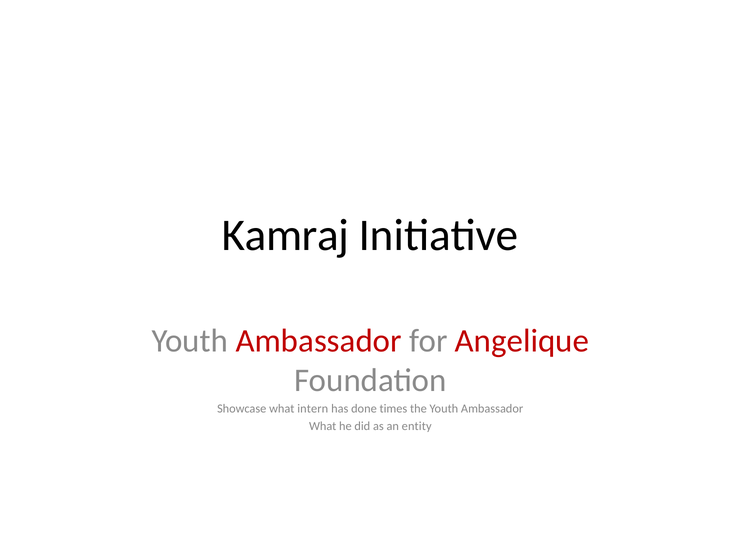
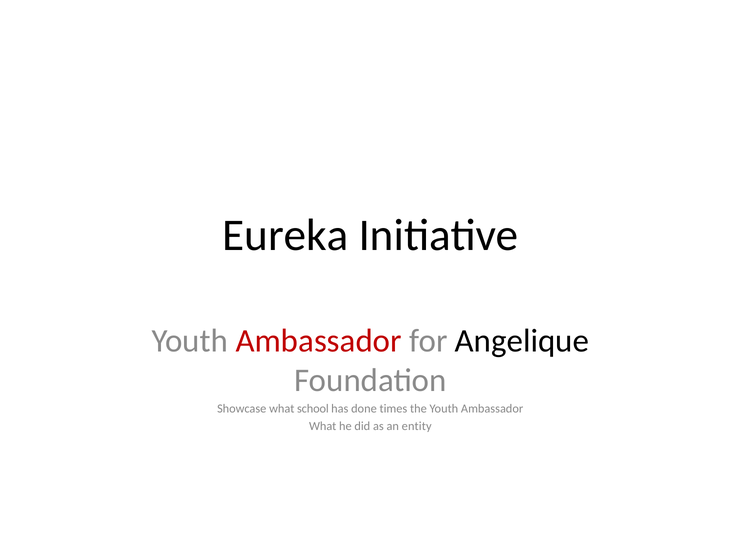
Kamraj: Kamraj -> Eureka (285, 235)
Angelique colour: red -> black (522, 341)
intern: intern -> school (313, 408)
